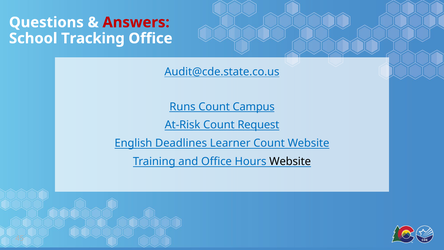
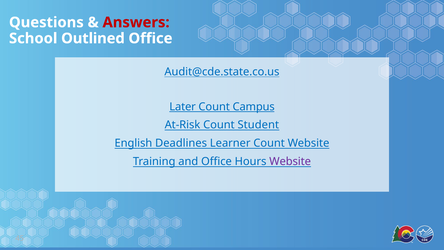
Tracking: Tracking -> Outlined (93, 38)
Runs: Runs -> Later (183, 107)
Request: Request -> Student (258, 125)
Website colour: black -> purple (290, 161)
